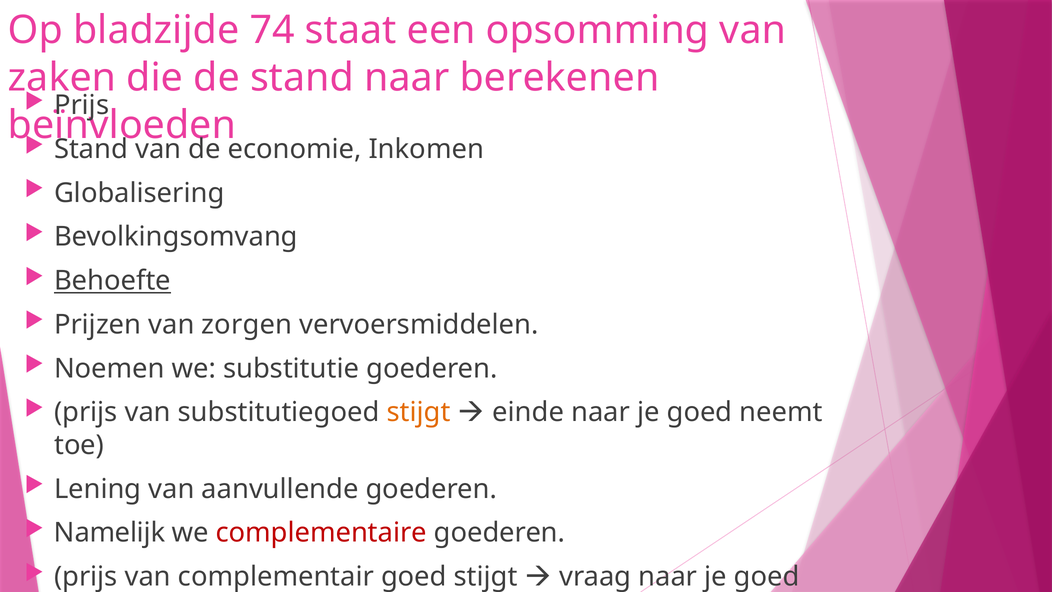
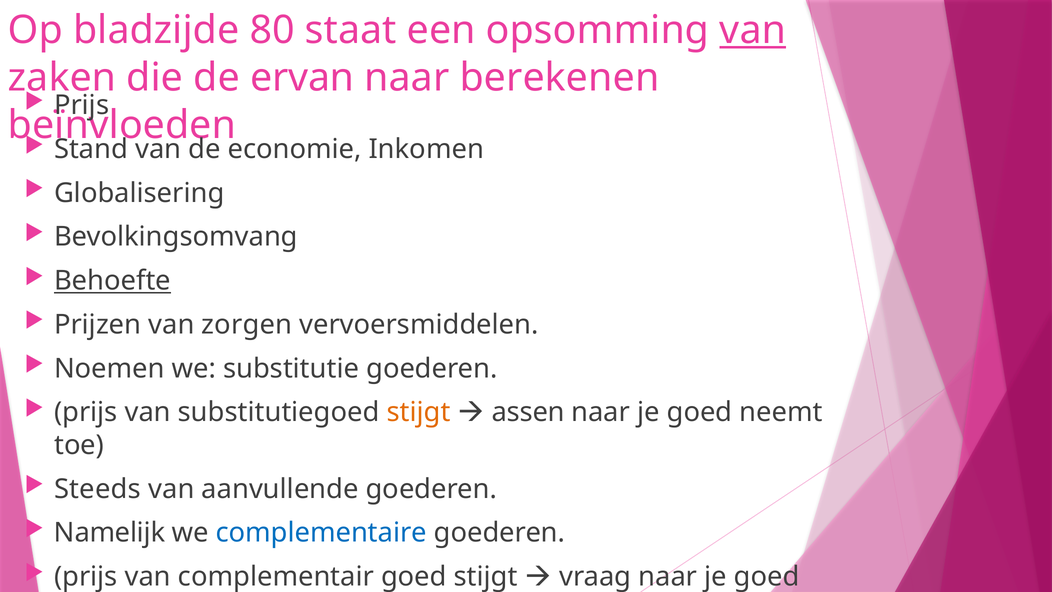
74: 74 -> 80 (272, 30)
van underline: none -> present (753, 30)
de stand: stand -> ervan (302, 78)
einde: einde -> assen (528, 412)
Lening: Lening -> Steeds (98, 489)
complementaire colour: red -> blue (321, 533)
